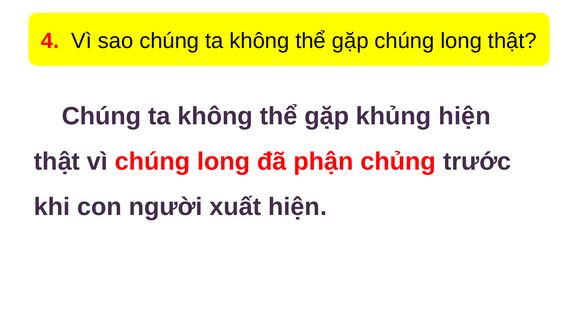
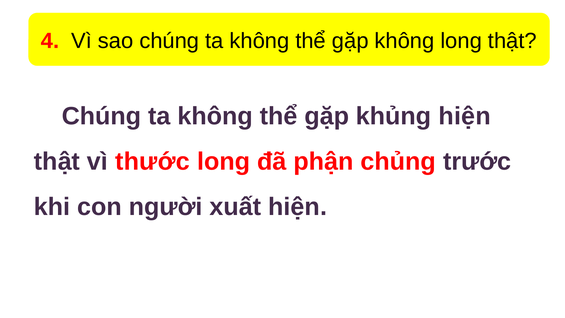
gặp chúng: chúng -> không (404, 41)
vì chúng: chúng -> thước (152, 162)
